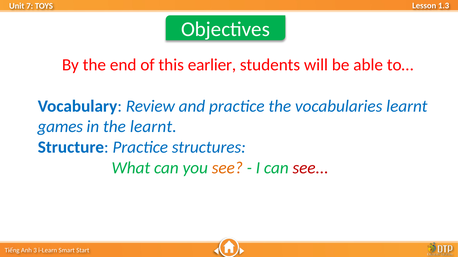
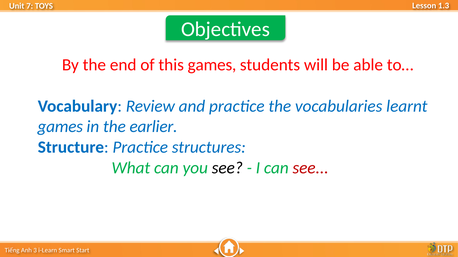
this earlier: earlier -> games (212, 65)
the learnt: learnt -> earlier (153, 127)
see colour: orange -> black (227, 168)
